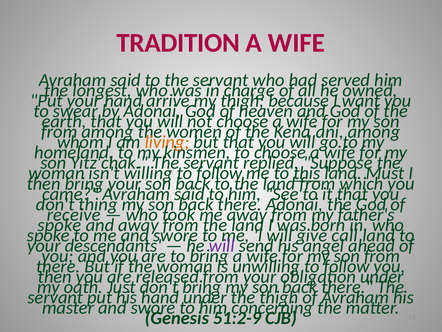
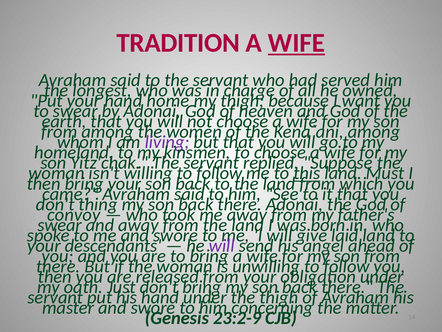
WIFE underline: none -> present (297, 43)
arrive: arrive -> home (168, 101)
living colour: orange -> purple (167, 142)
receive: receive -> convoy (74, 214)
spoke: spoke -> swear (60, 225)
call: call -> laid (345, 235)
51:2-9: 51:2-9 -> 23:2-9 (237, 317)
